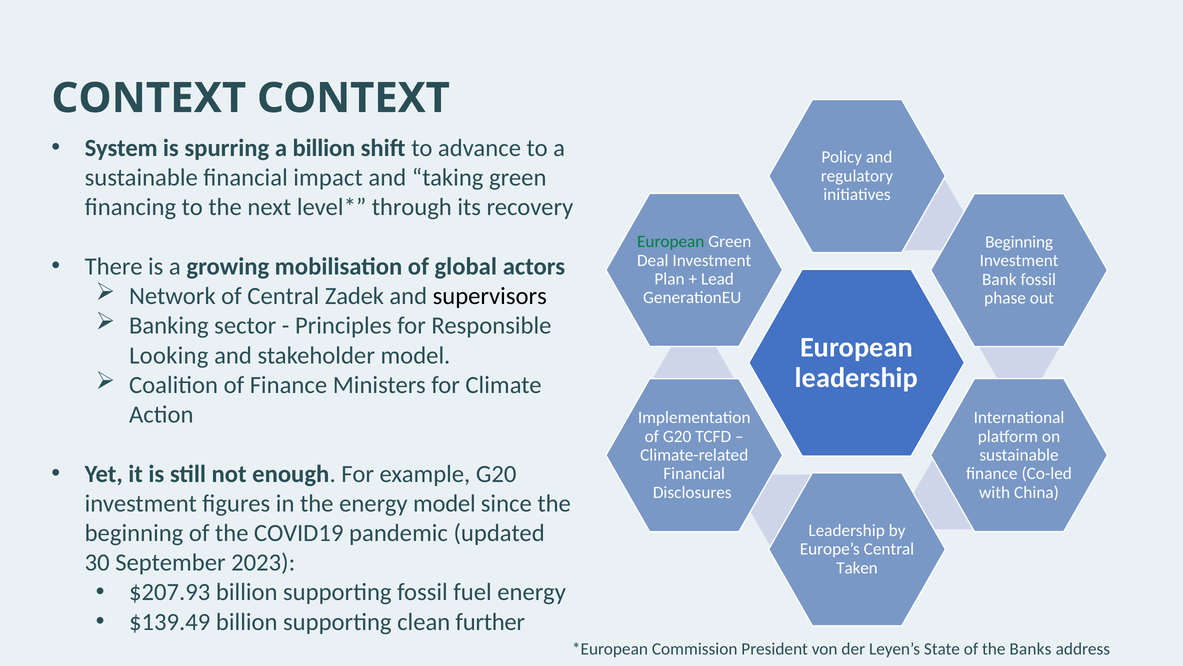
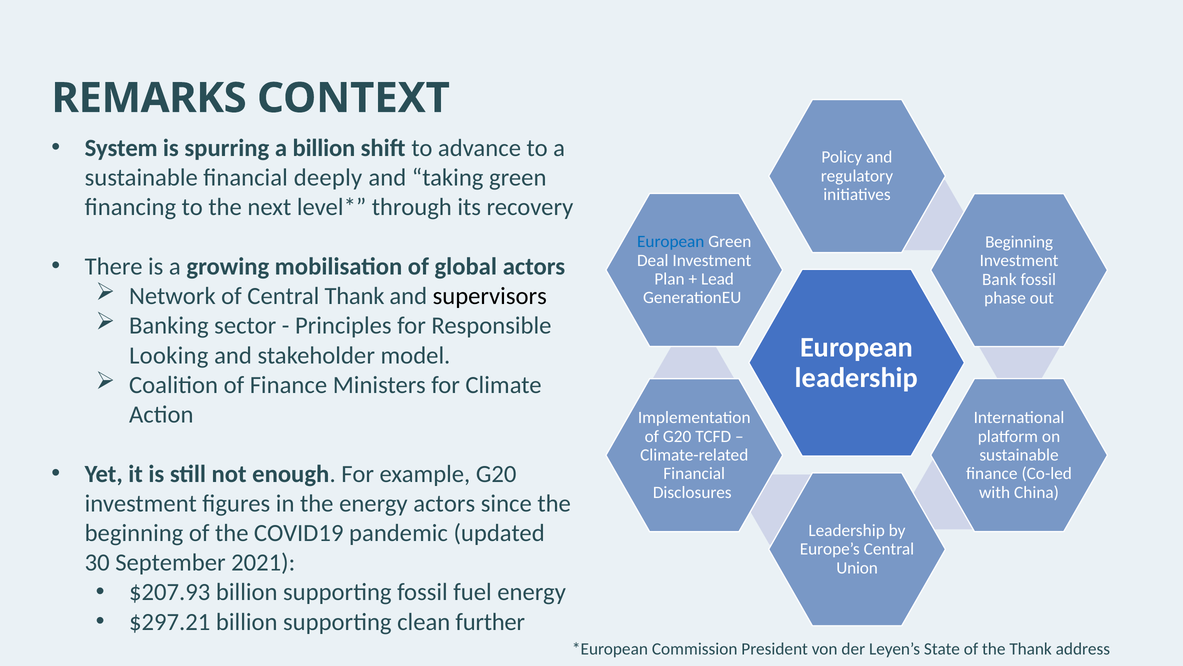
CONTEXT: CONTEXT -> REMARKS (149, 98)
impact: impact -> deeply (328, 178)
European colour: green -> blue (671, 242)
Central Zadek: Zadek -> Thank (354, 296)
energy model: model -> actors (444, 503)
2023: 2023 -> 2021 (263, 562)
Taken: Taken -> Union (857, 567)
$139.49: $139.49 -> $297.21 (170, 621)
the Banks: Banks -> Thank (1031, 648)
